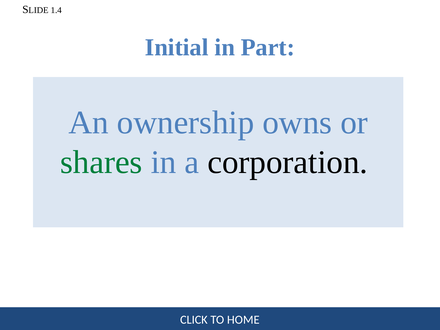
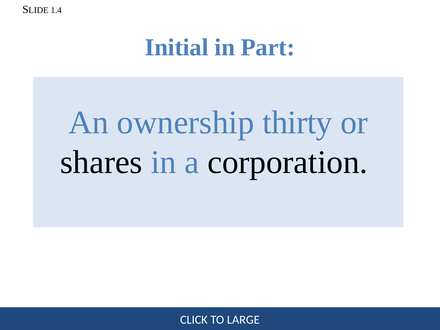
owns: owns -> thirty (297, 123)
shares colour: green -> black (101, 162)
HOME: HOME -> LARGE (243, 320)
